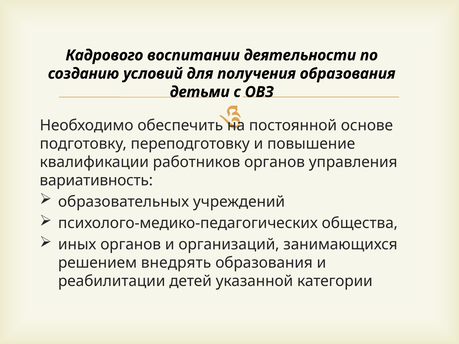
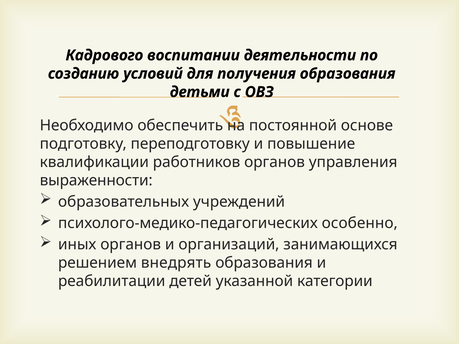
вариативность: вариативность -> выраженности (96, 180)
общества: общества -> особенно (360, 223)
